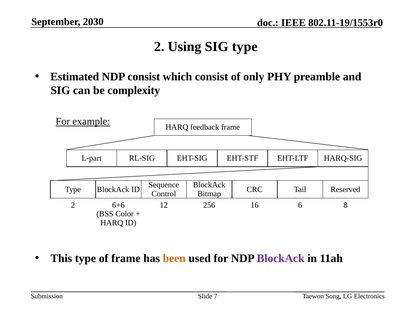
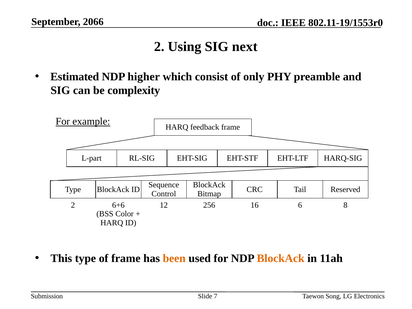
2030: 2030 -> 2066 (93, 22)
SIG type: type -> next (245, 47)
NDP consist: consist -> higher (144, 77)
BlockAck colour: purple -> orange (281, 258)
